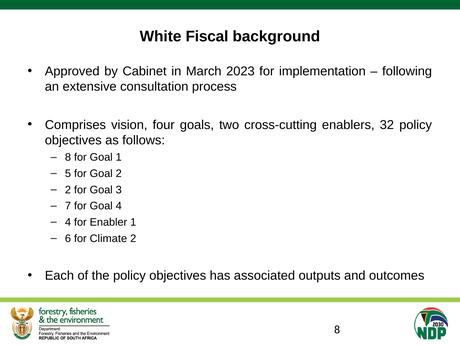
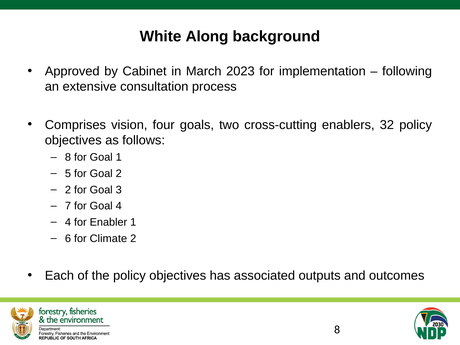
Fiscal: Fiscal -> Along (207, 36)
